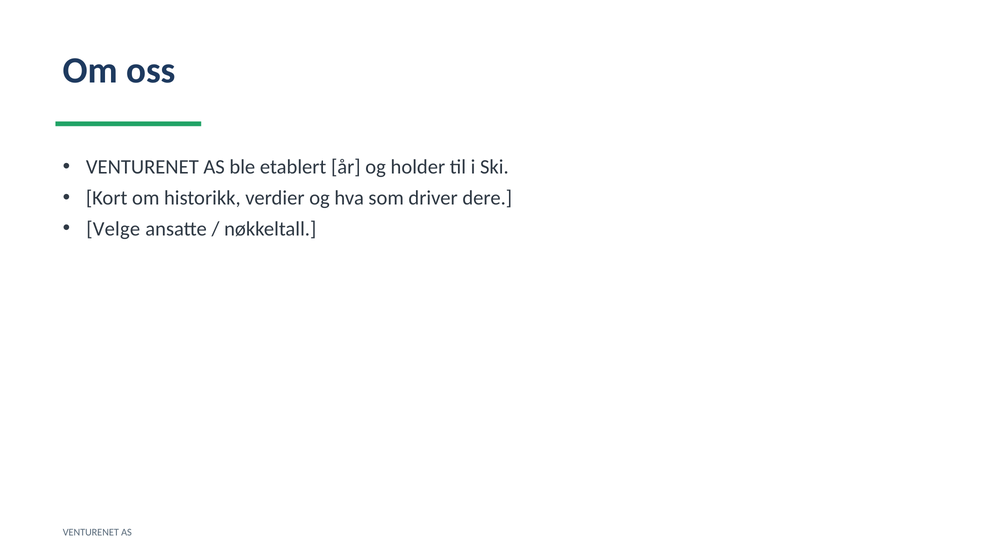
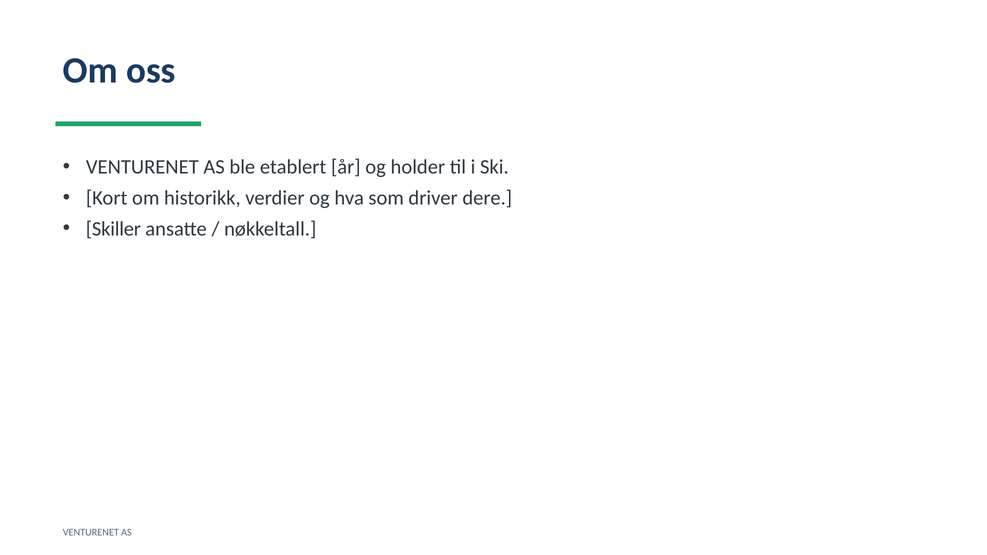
Velge: Velge -> Skiller (113, 229)
